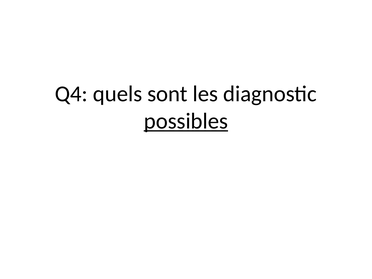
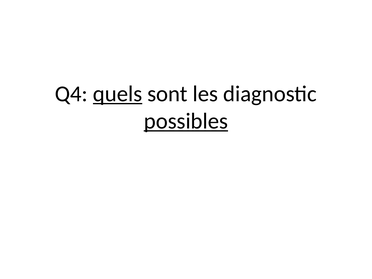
quels underline: none -> present (118, 94)
